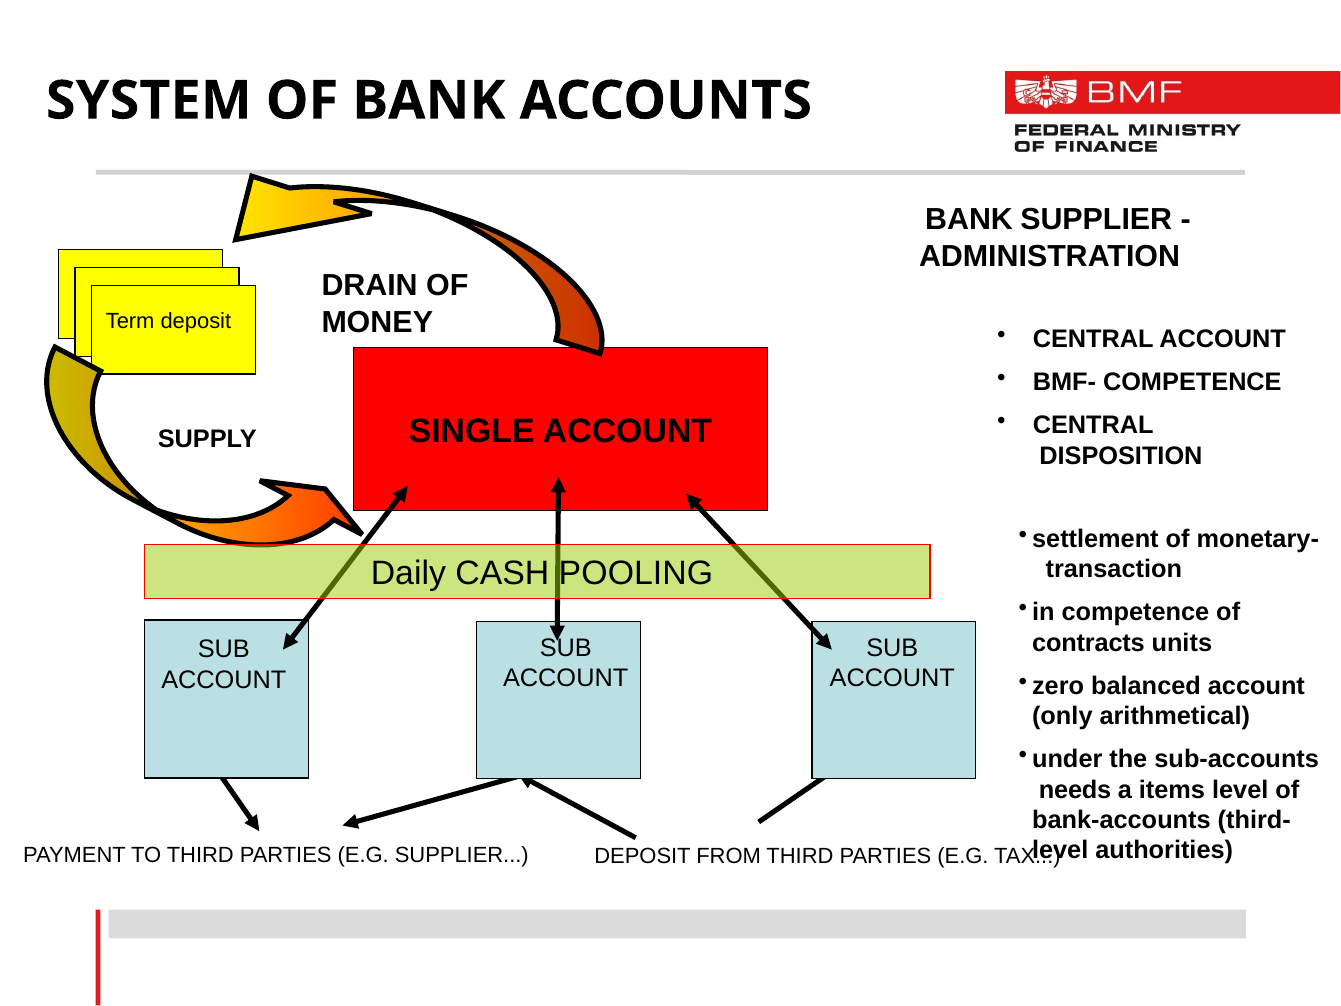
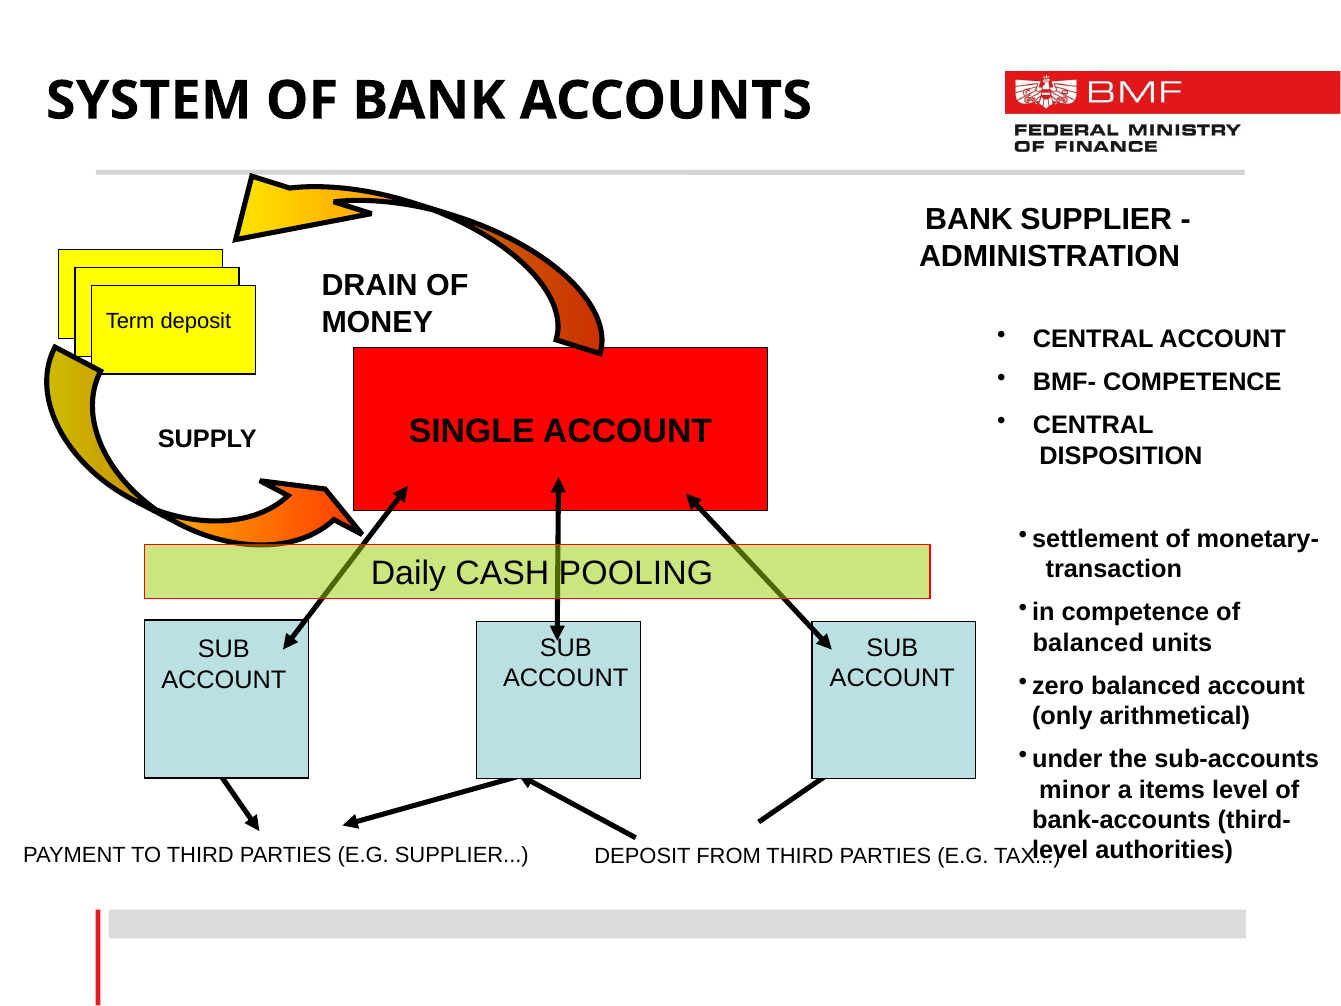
contracts: contracts -> balanced (1088, 643)
needs: needs -> minor (1075, 790)
